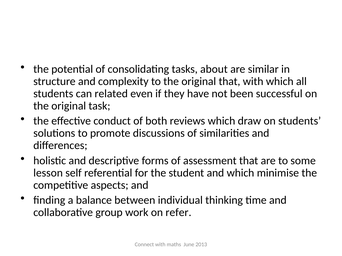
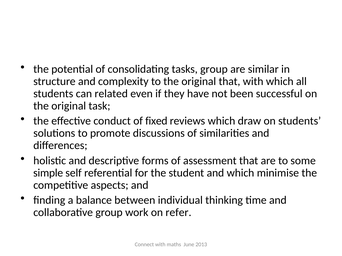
tasks about: about -> group (214, 69)
both: both -> fixed (156, 121)
lesson: lesson -> simple (48, 173)
